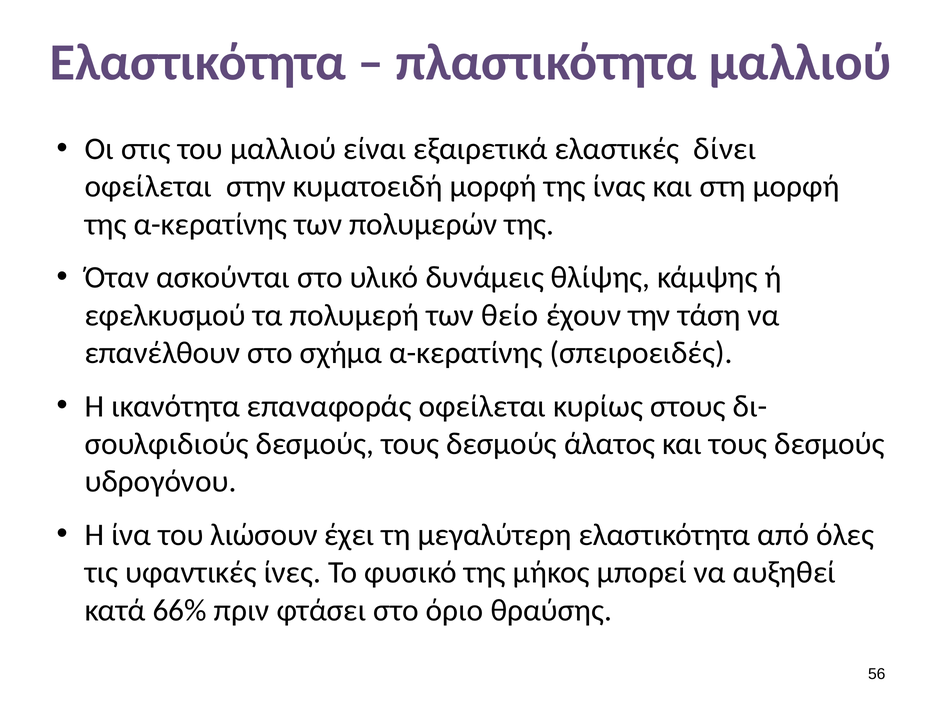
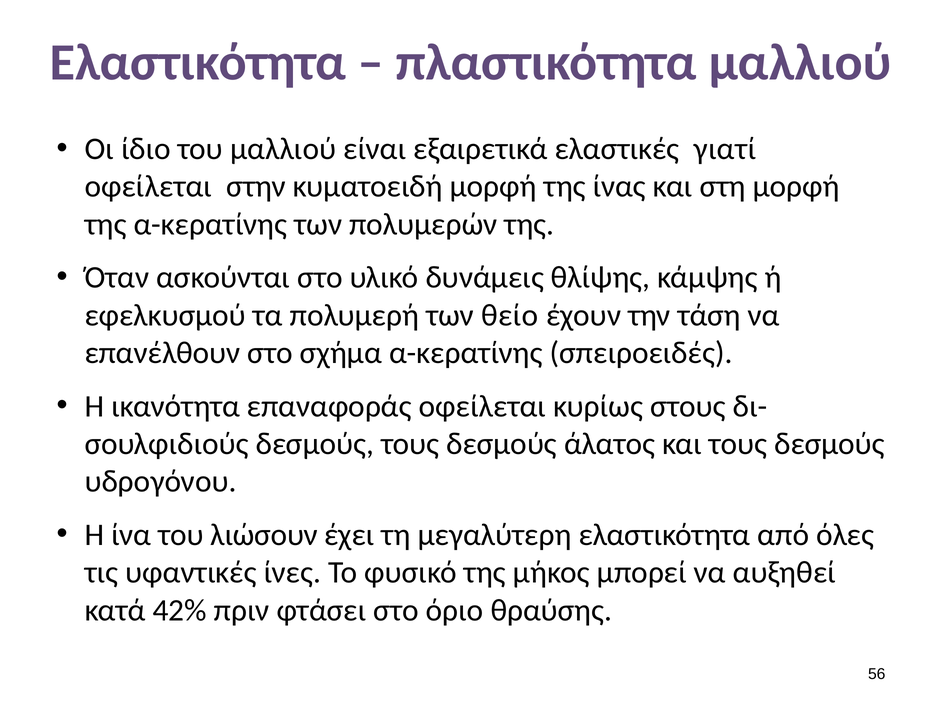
στις: στις -> ίδιο (146, 149)
δίνει: δίνει -> γιατί (725, 149)
66%: 66% -> 42% (180, 611)
